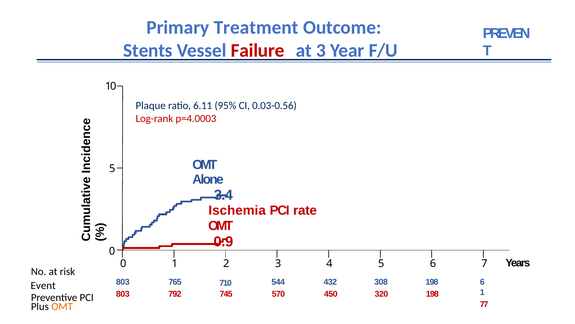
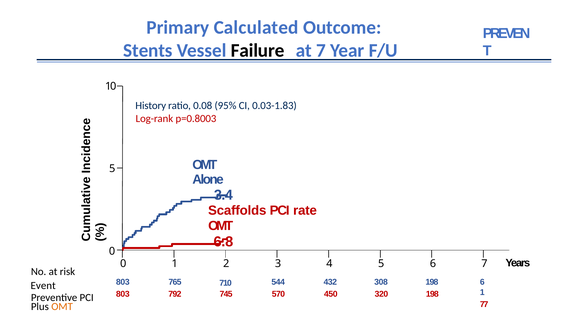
Treatment: Treatment -> Calculated (256, 27)
Failure colour: red -> black (258, 50)
at 3: 3 -> 7 (321, 50)
Plaque: Plaque -> History (151, 105)
6.11: 6.11 -> 0.08 (203, 105)
0.03-0.56: 0.03-0.56 -> 0.03-1.83 (274, 105)
p=4.0003: p=4.0003 -> p=0.8003 (196, 118)
Ischemia: Ischemia -> Scaffolds (237, 210)
0.9: 0.9 -> 6.8 (223, 241)
